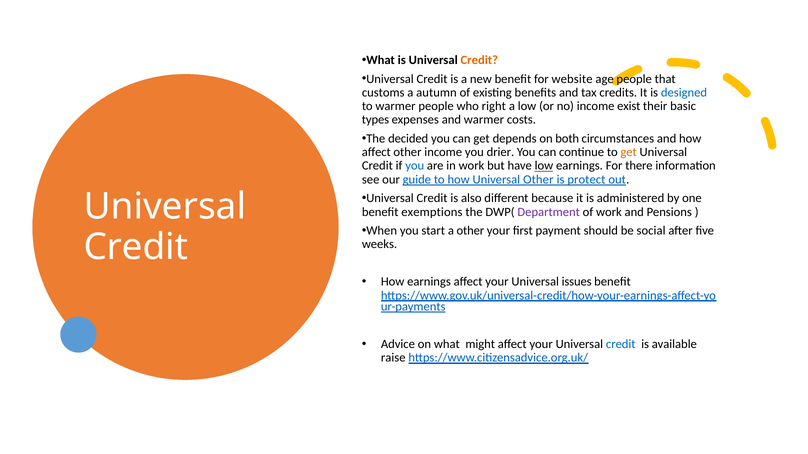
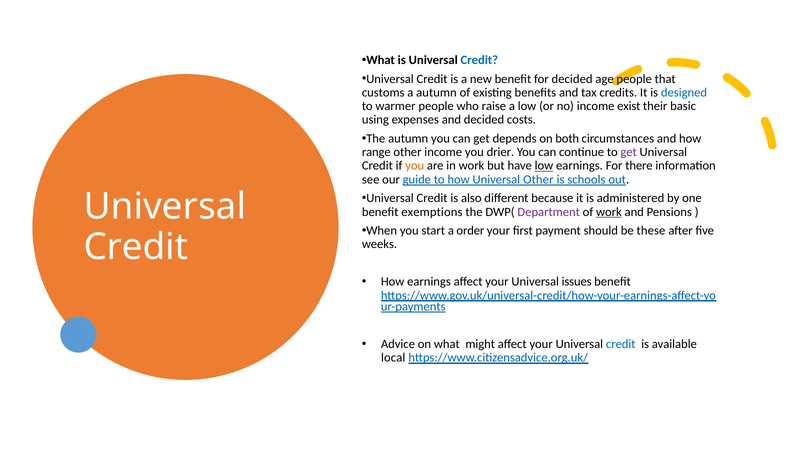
Credit colour: orange -> blue (479, 60)
for website: website -> decided (572, 79)
right: right -> raise (494, 106)
types: types -> using (375, 120)
and warmer: warmer -> decided (484, 120)
The decided: decided -> autumn (408, 139)
affect: affect -> range (376, 152)
get colour: orange -> purple (629, 152)
you colour: blue -> orange (415, 166)
protect: protect -> schools (586, 180)
work underline: none -> present (609, 212)
a other: other -> order (470, 231)
social: social -> these (651, 231)
raise: raise -> local (393, 358)
